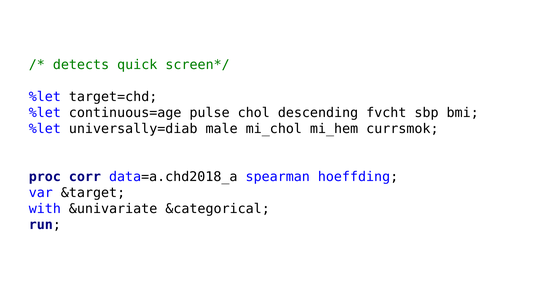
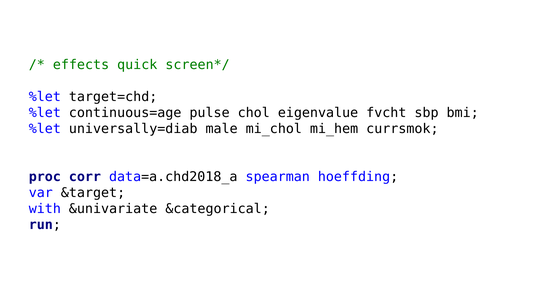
detects: detects -> effects (81, 65)
descending: descending -> eigenvalue (318, 113)
